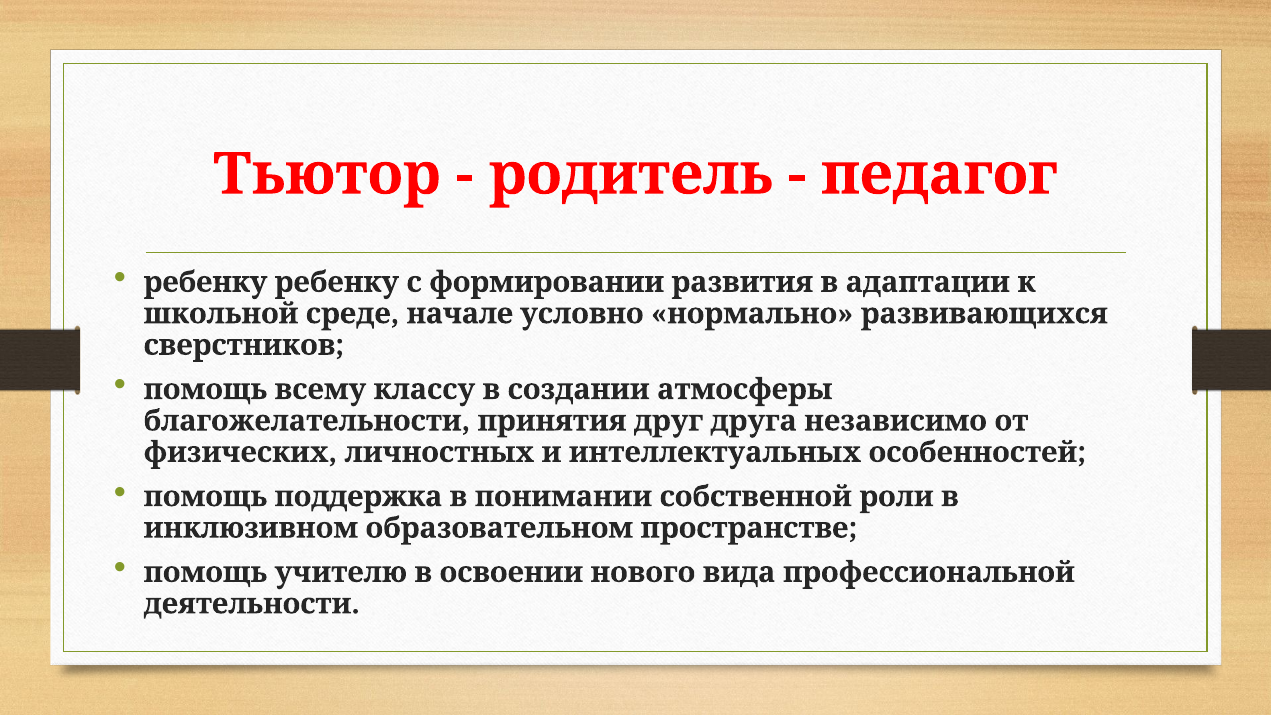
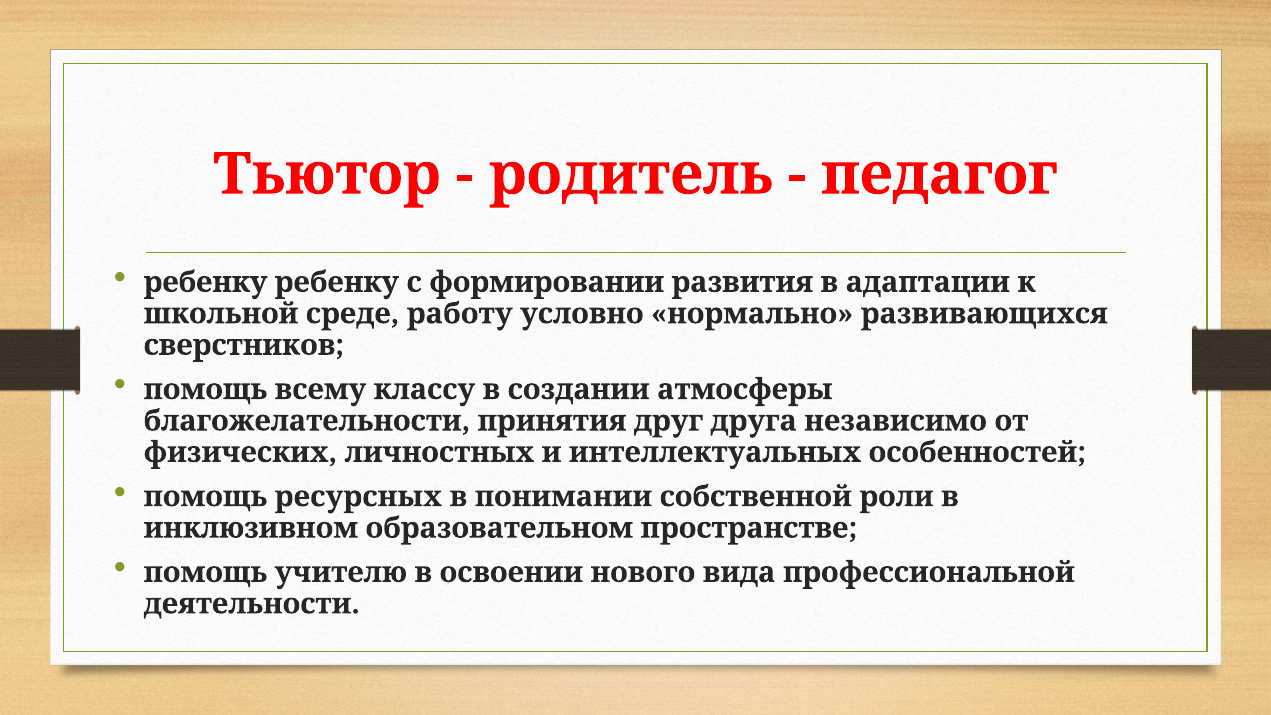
начале: начале -> работу (460, 314)
поддержка: поддержка -> ресурсных (358, 497)
